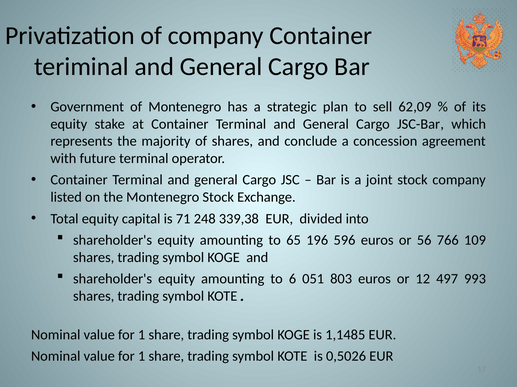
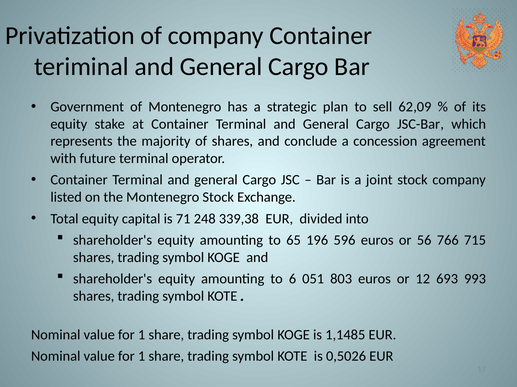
109: 109 -> 715 (475, 241)
497: 497 -> 693 (447, 279)
